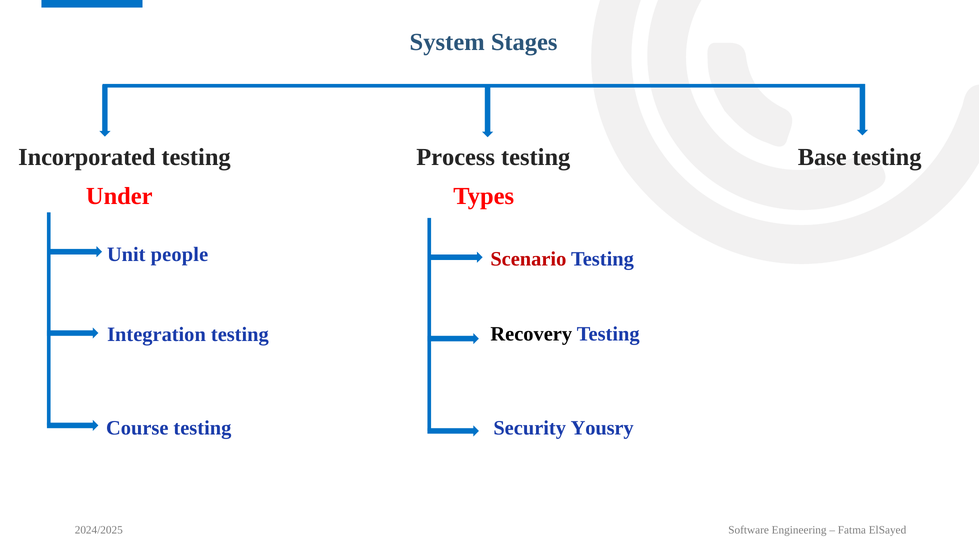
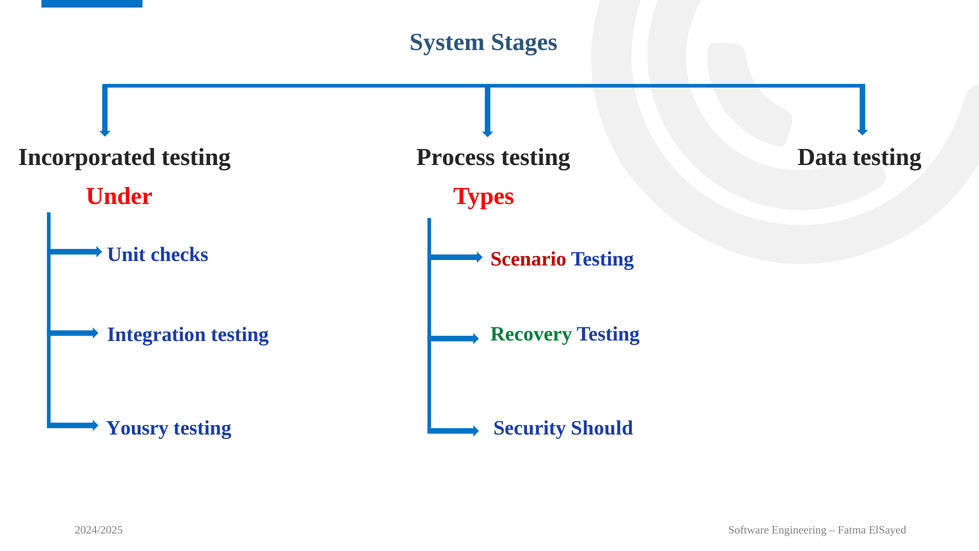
Base: Base -> Data (822, 157)
people: people -> checks (180, 255)
Recovery colour: black -> green (531, 334)
Course: Course -> Yousry (137, 428)
Yousry: Yousry -> Should (602, 428)
